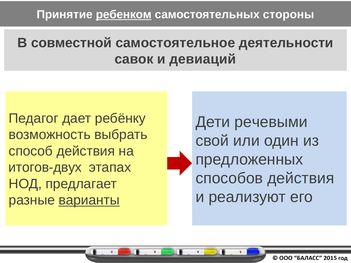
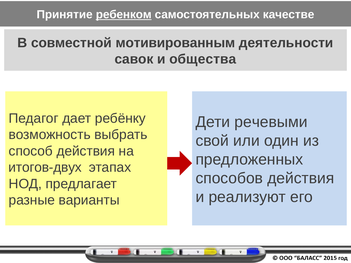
стороны: стороны -> качестве (289, 15)
самостоятельное: самостоятельное -> мотивированным (175, 43)
девиаций: девиаций -> общества (203, 59)
варианты underline: present -> none (89, 200)
